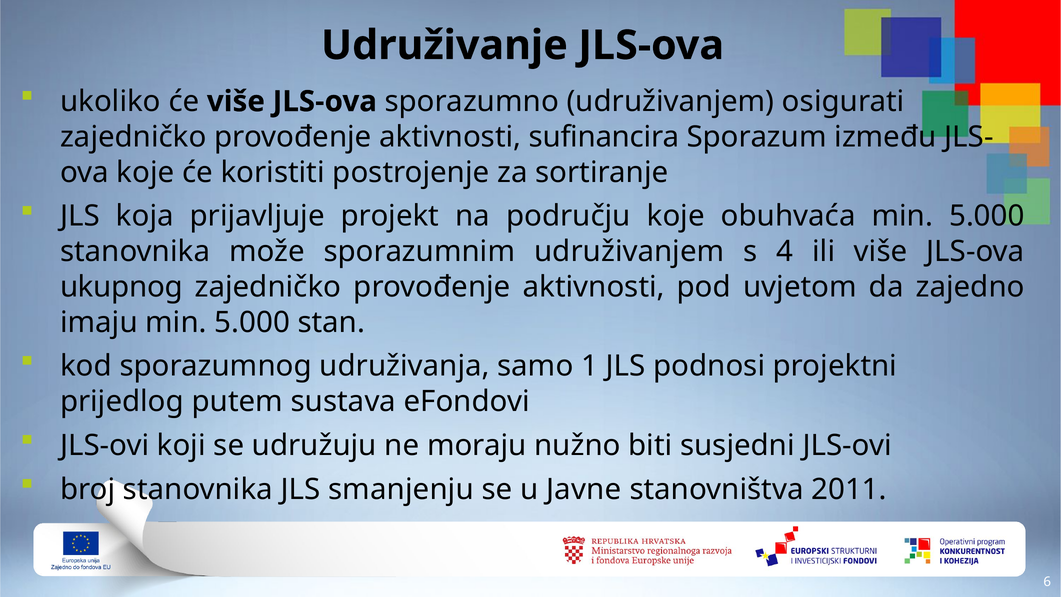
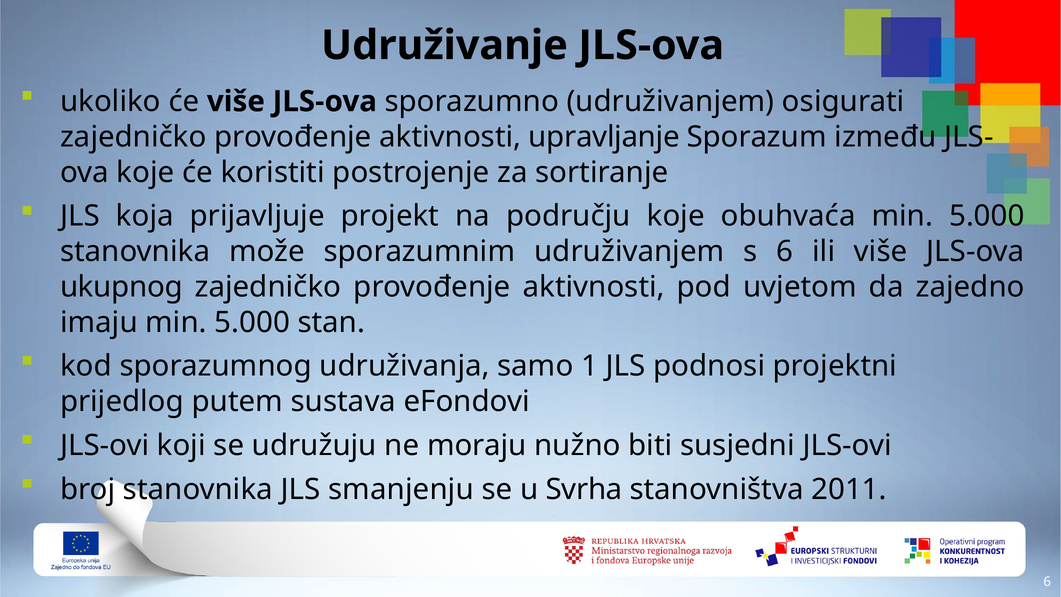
sufinancira: sufinancira -> upravljanje (604, 137)
s 4: 4 -> 6 (785, 251)
Javne: Javne -> Svrha (584, 489)
